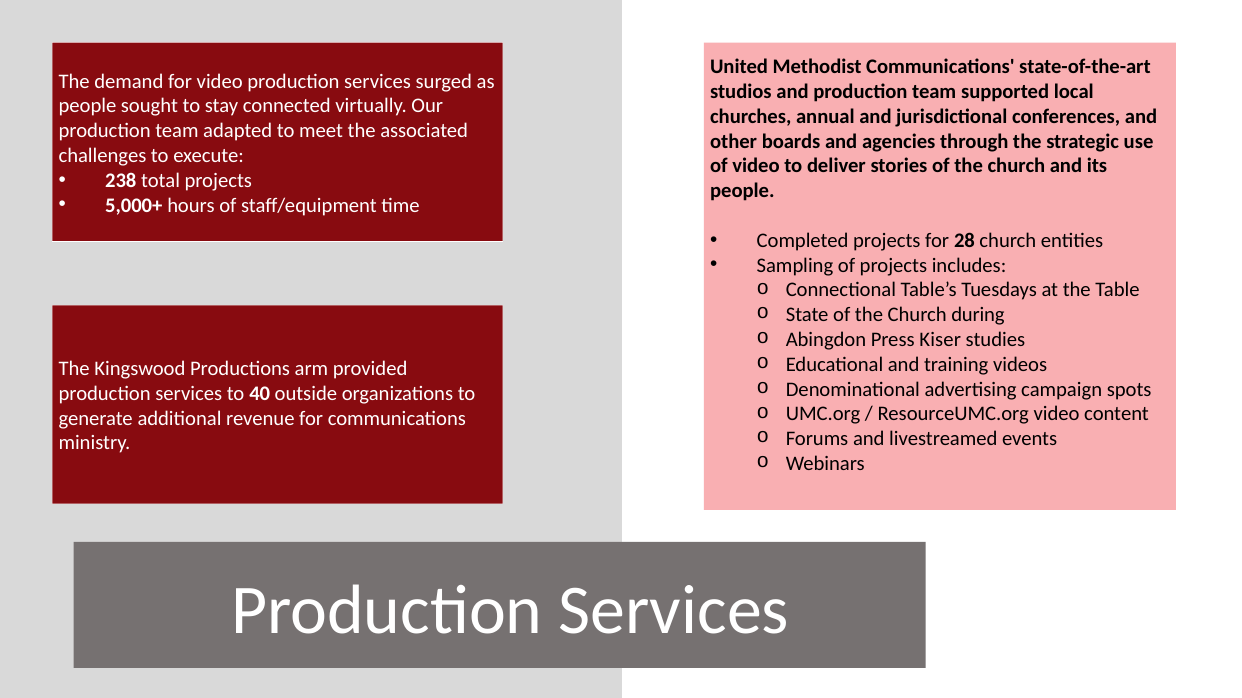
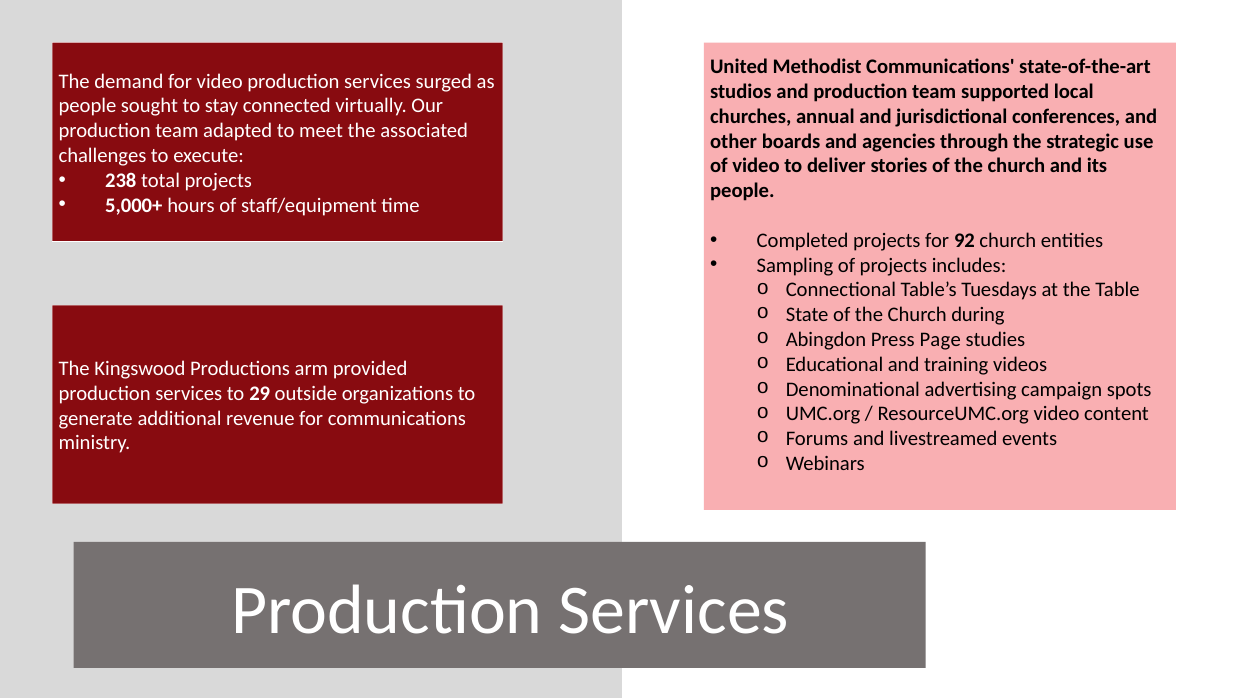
28: 28 -> 92 (964, 241)
Kiser: Kiser -> Page (940, 340)
40: 40 -> 29 (260, 394)
